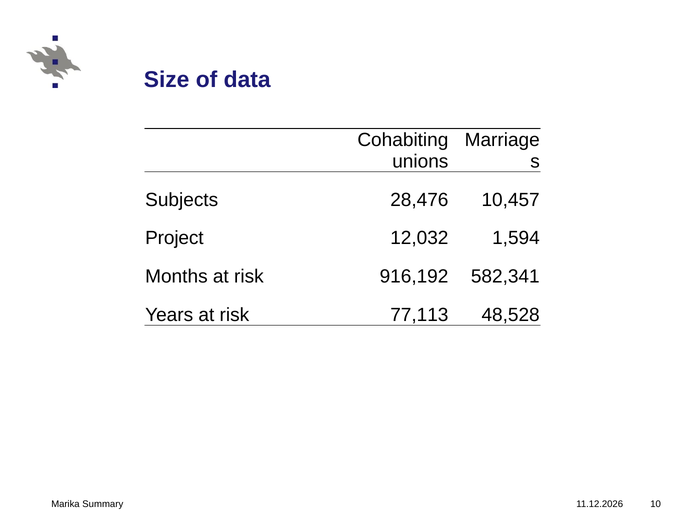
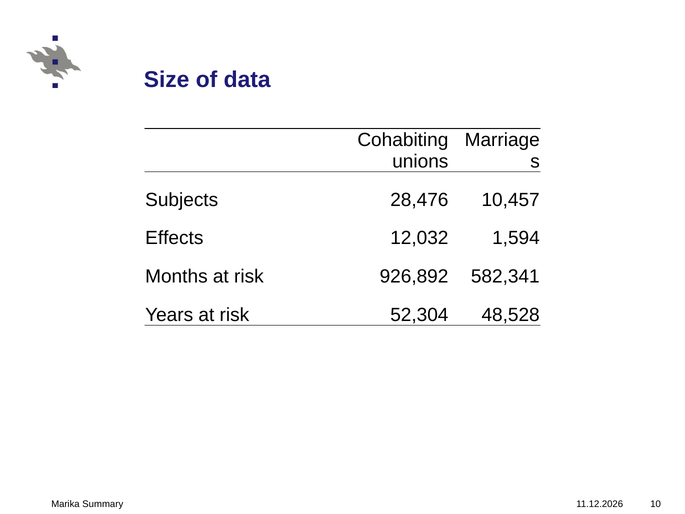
Project: Project -> Effects (174, 238)
916,192: 916,192 -> 926,892 (414, 276)
77,113: 77,113 -> 52,304 (419, 315)
